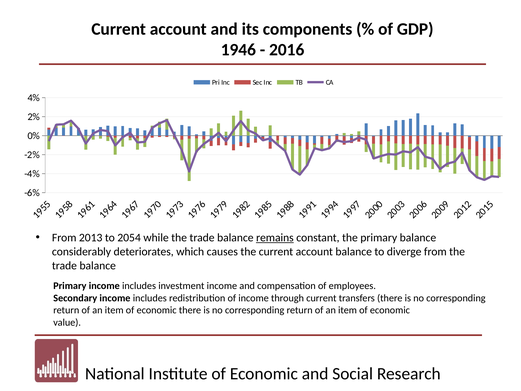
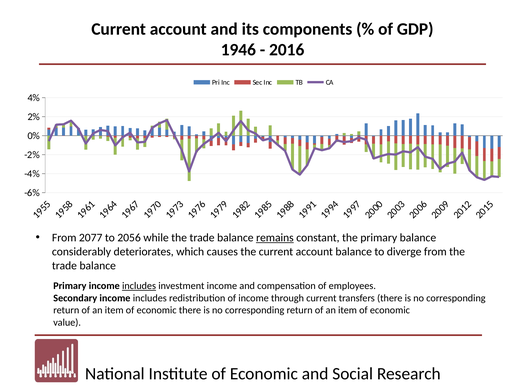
2013: 2013 -> 2077 (91, 238)
2054: 2054 -> 2056 (129, 238)
includes underline: none -> present (139, 286)
